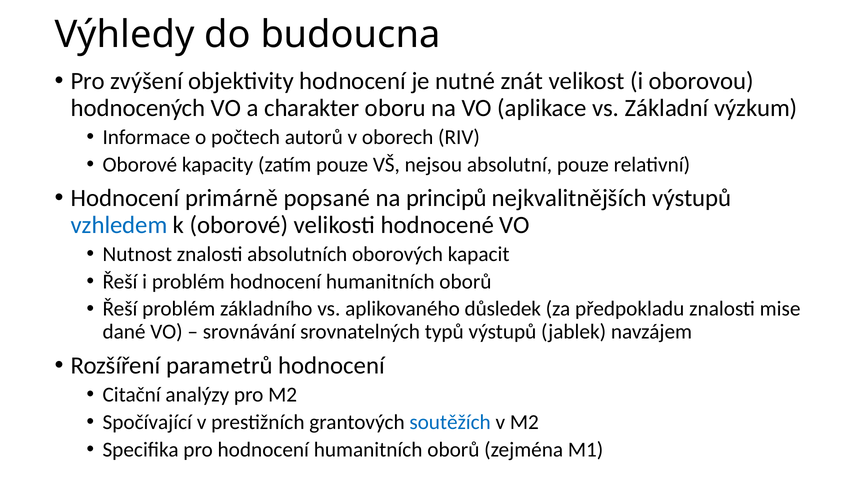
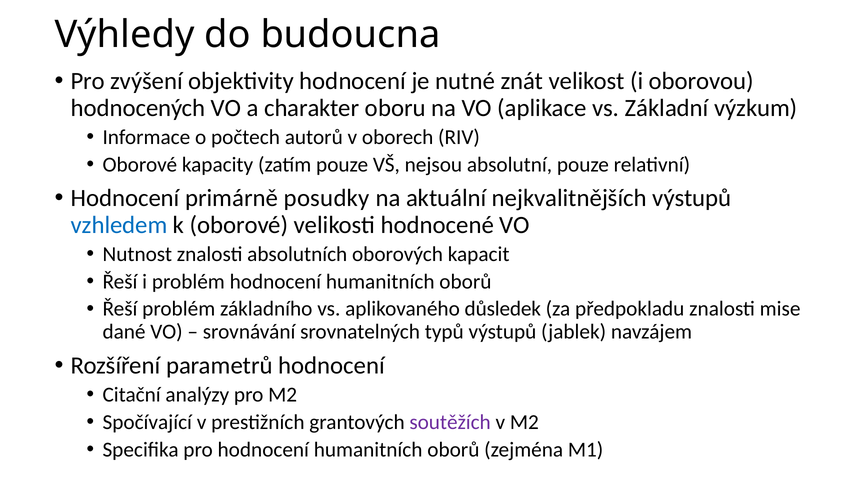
popsané: popsané -> posudky (327, 198)
principů: principů -> aktuální (446, 198)
soutěžích colour: blue -> purple (450, 422)
